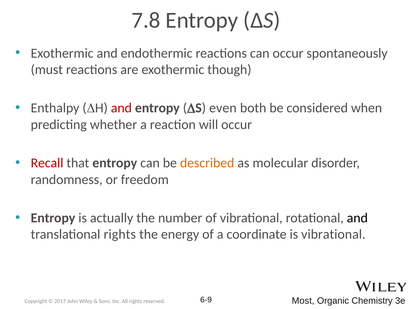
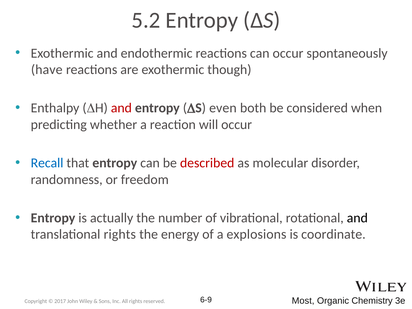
7.8: 7.8 -> 5.2 (146, 20)
must: must -> have (47, 70)
Recall colour: red -> blue (47, 163)
described colour: orange -> red (207, 163)
coordinate: coordinate -> explosions (256, 234)
is vibrational: vibrational -> coordinate (333, 234)
